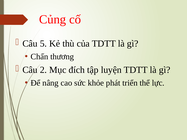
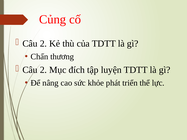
5: 5 -> 2 (43, 44)
